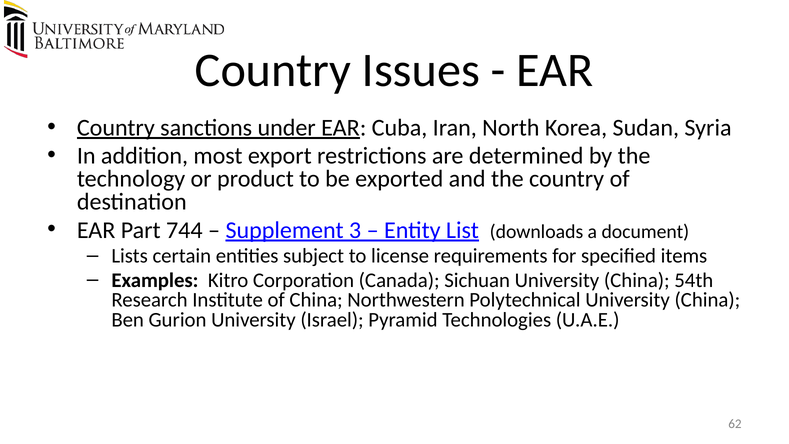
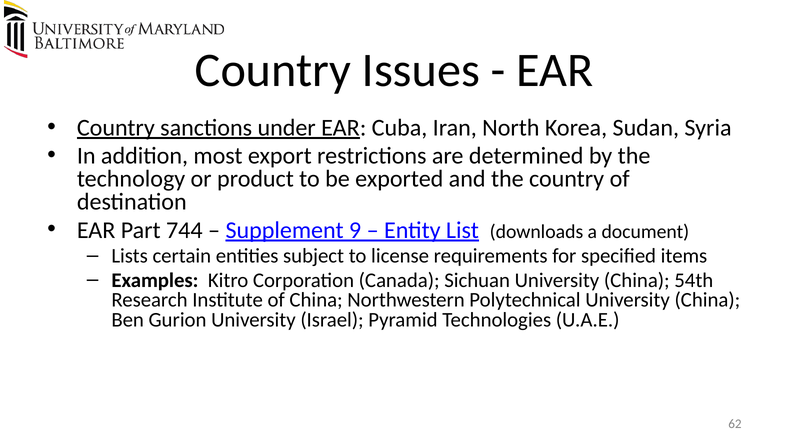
3: 3 -> 9 (355, 230)
